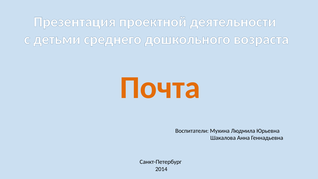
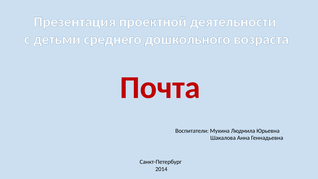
Почта colour: orange -> red (160, 88)
